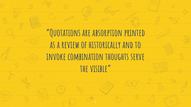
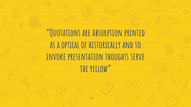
review: review -> optical (70, 45)
combination: combination -> presentation (86, 57)
visible: visible -> yellow (101, 69)
